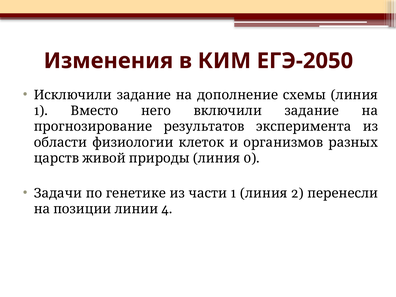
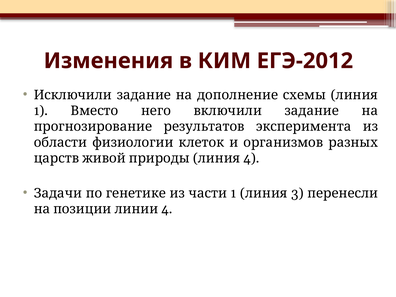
ЕГЭ-2050: ЕГЭ-2050 -> ЕГЭ-2012 (305, 61)
0: 0 -> 4 (251, 158)
2: 2 -> 3 (297, 193)
